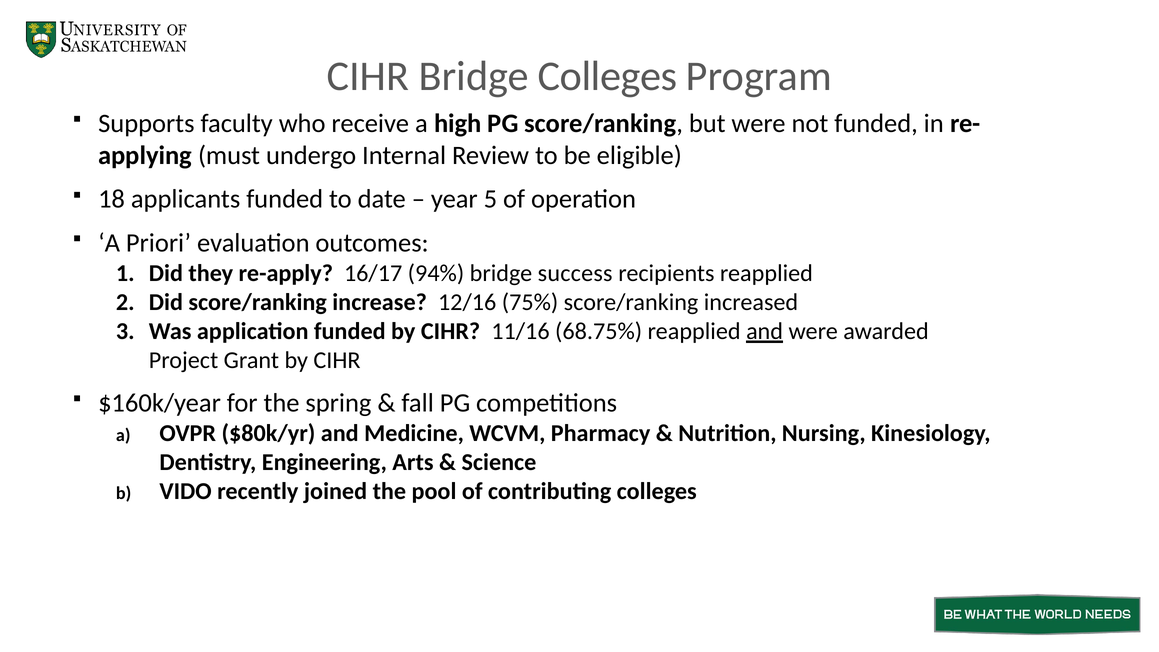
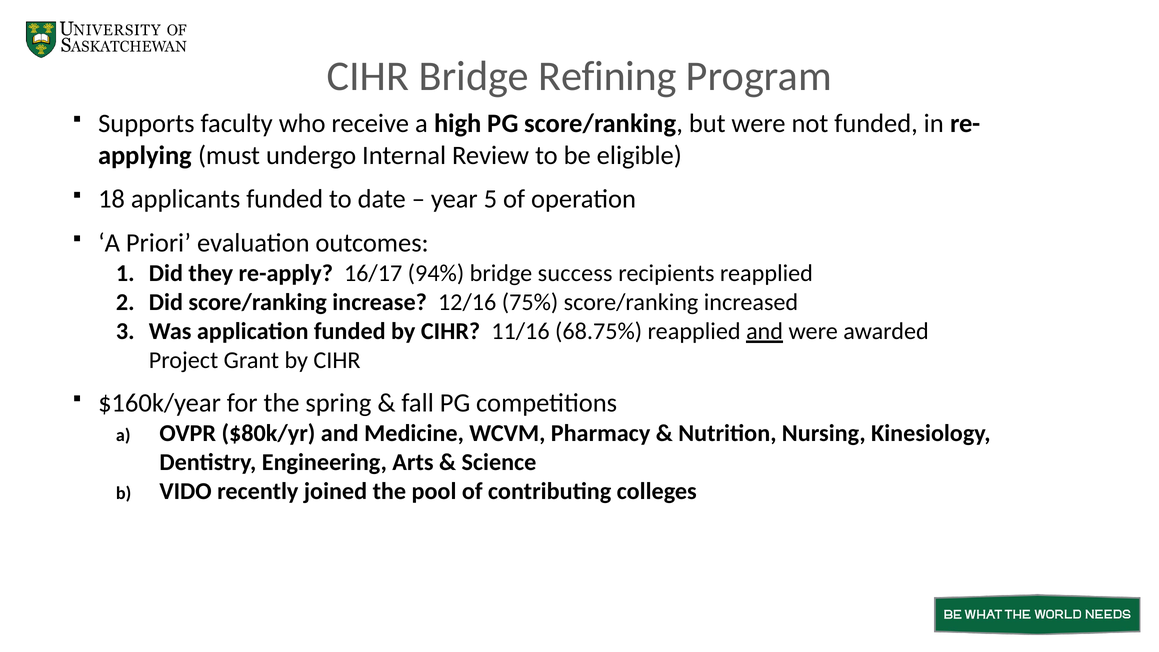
Bridge Colleges: Colleges -> Refining (607, 76)
